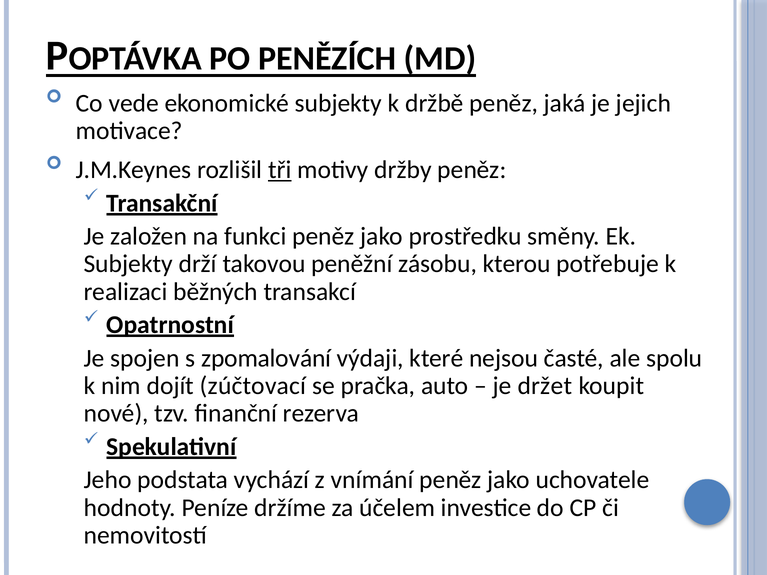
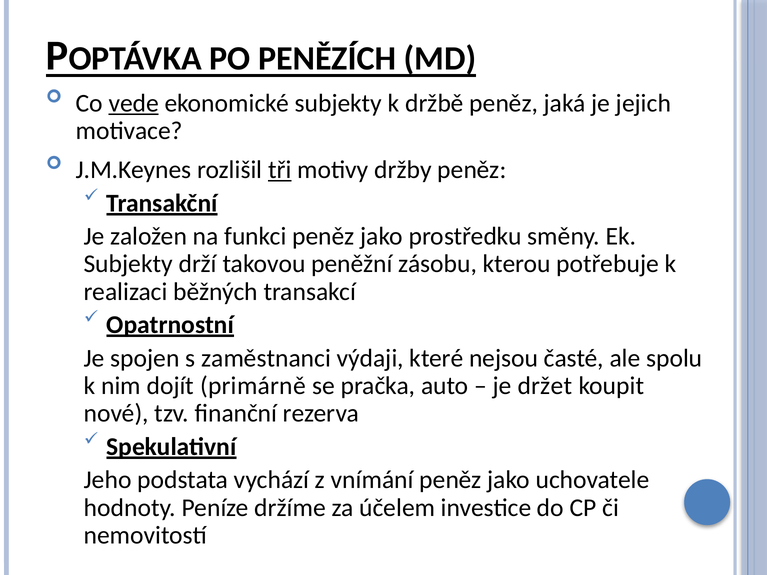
vede underline: none -> present (134, 103)
zpomalování: zpomalování -> zaměstnanci (266, 358)
zúčtovací: zúčtovací -> primárně (253, 386)
